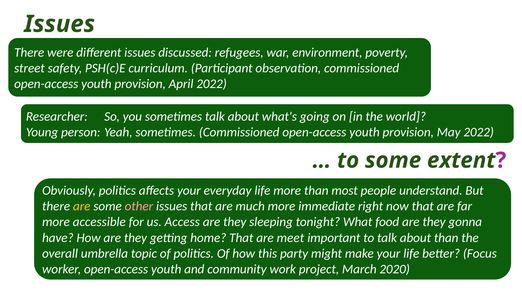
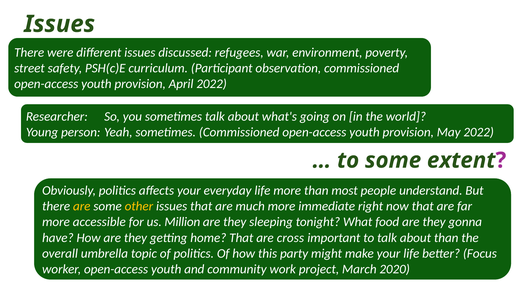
other colour: pink -> yellow (139, 206)
Access: Access -> Million (182, 222)
meet: meet -> cross (290, 237)
